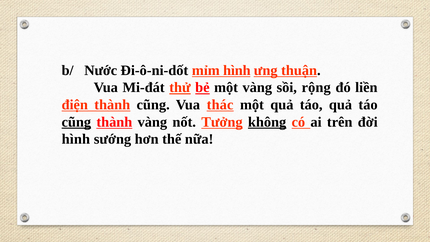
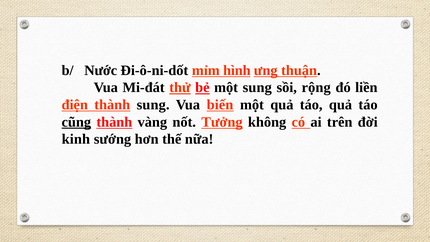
một vàng: vàng -> sung (257, 88)
thành cũng: cũng -> sung (153, 105)
thác: thác -> biến (220, 105)
không underline: present -> none (267, 122)
hình: hình -> kinh (76, 139)
